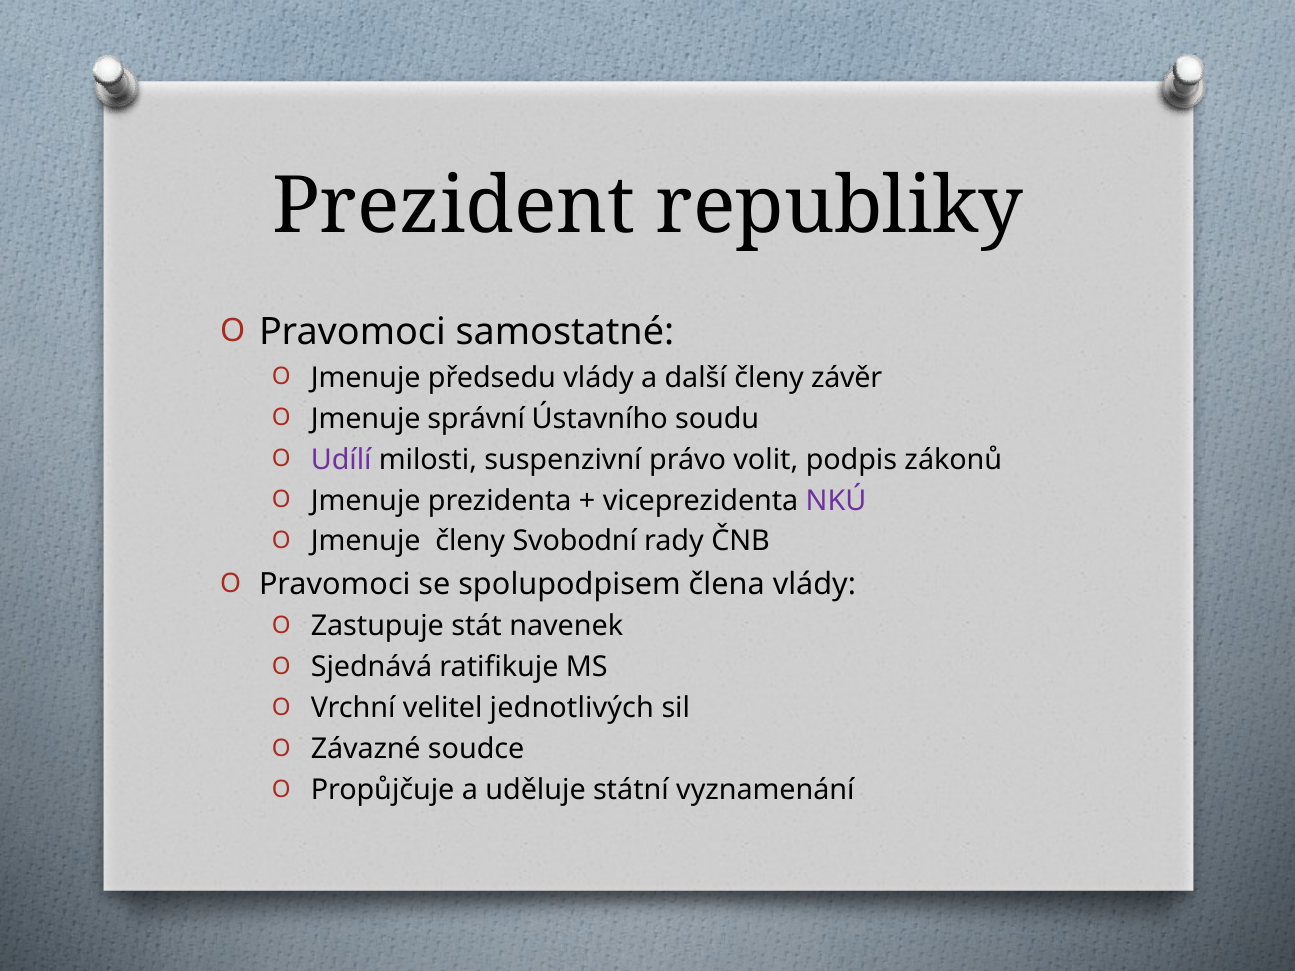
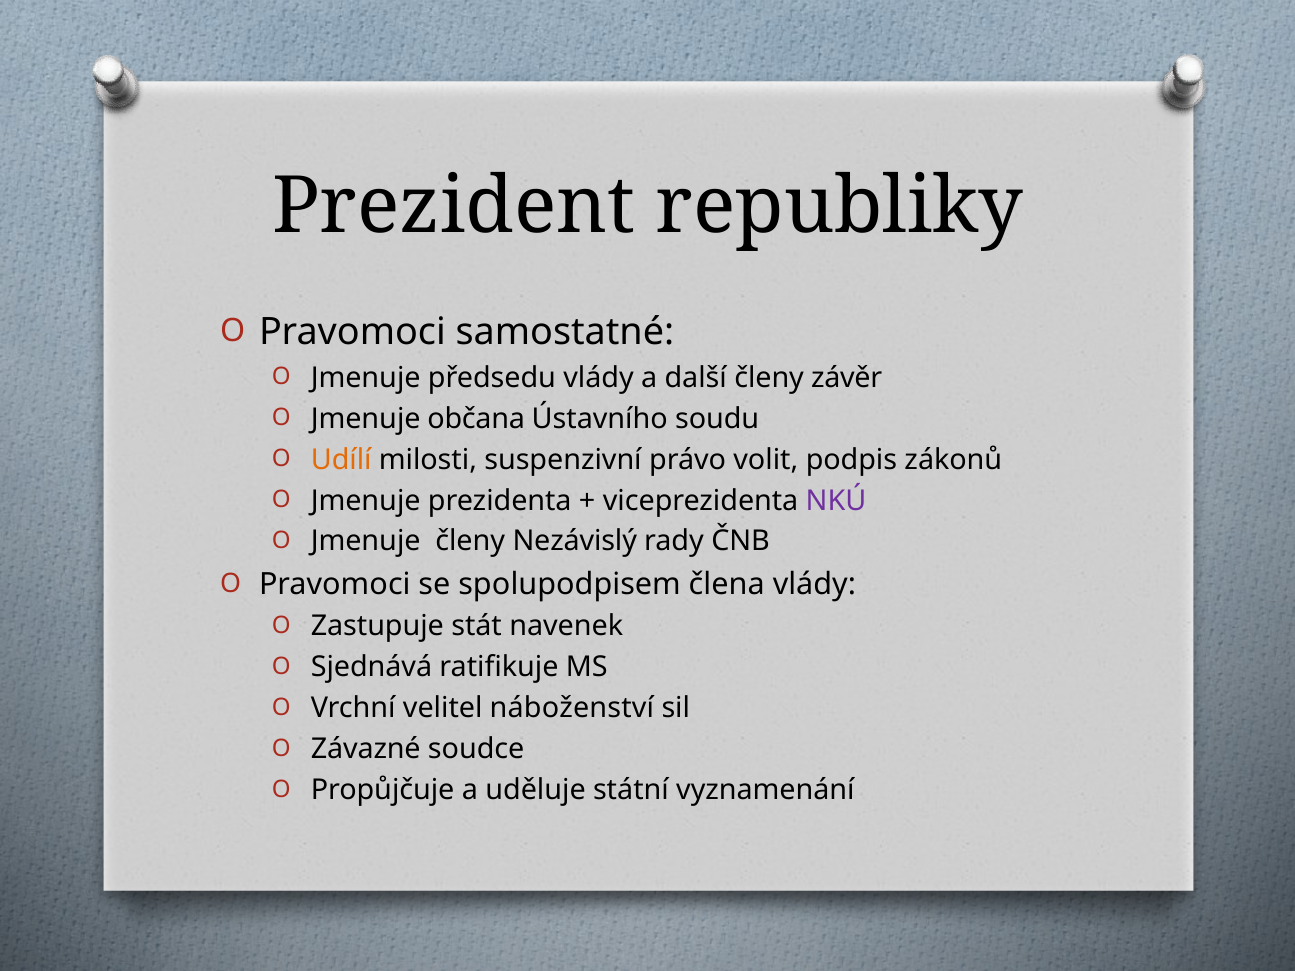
správní: správní -> občana (476, 419)
Udílí colour: purple -> orange (341, 460)
Svobodní: Svobodní -> Nezávislý (575, 542)
jednotlivých: jednotlivých -> náboženství (572, 709)
